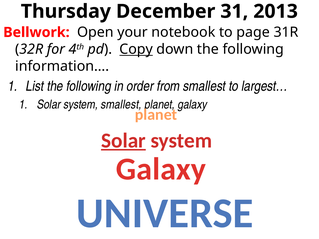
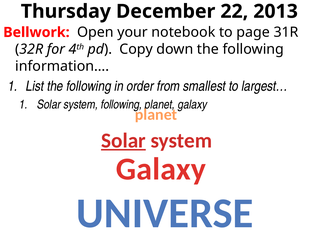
31: 31 -> 22 (234, 11)
Copy underline: present -> none (136, 49)
system smallest: smallest -> following (122, 105)
